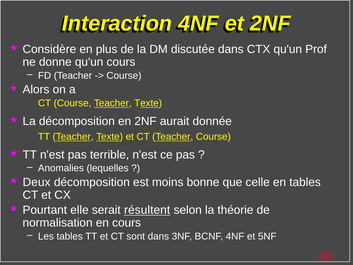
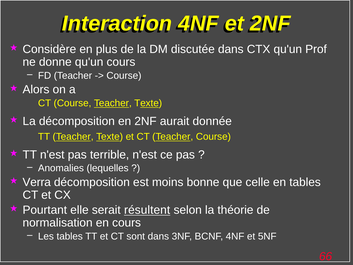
Deux: Deux -> Verra (37, 182)
